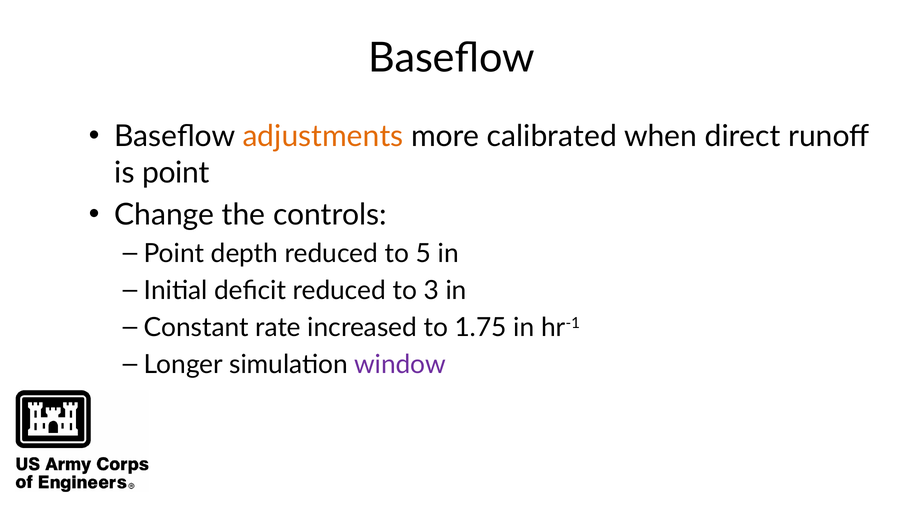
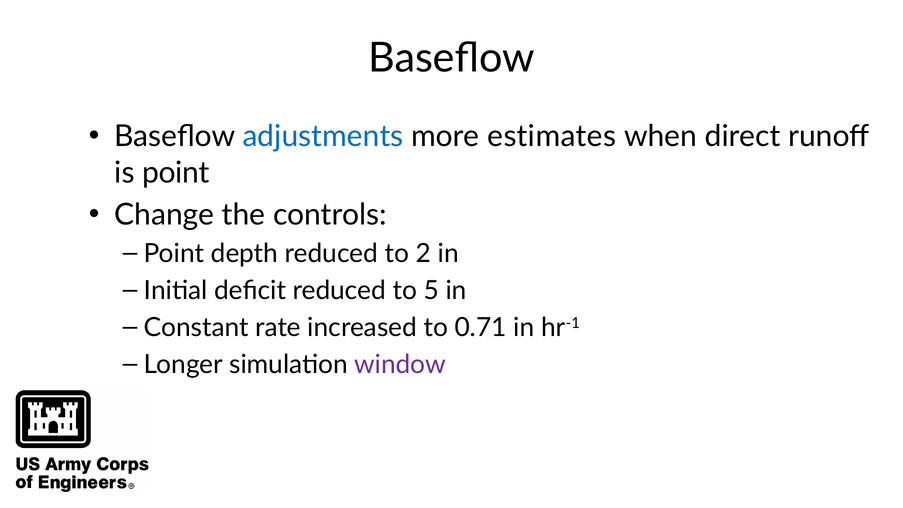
adjustments colour: orange -> blue (323, 136)
calibrated: calibrated -> estimates (552, 136)
5: 5 -> 2 (423, 254)
3: 3 -> 5 (431, 290)
1.75: 1.75 -> 0.71 (481, 327)
